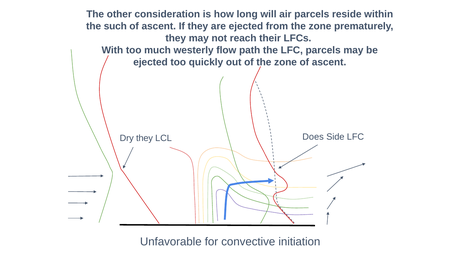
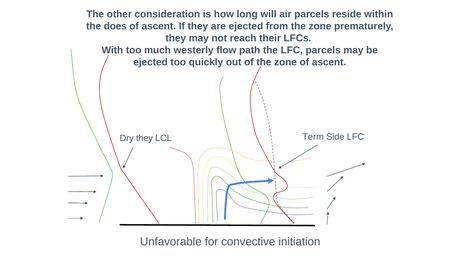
such: such -> does (115, 26)
Does: Does -> Term (313, 137)
